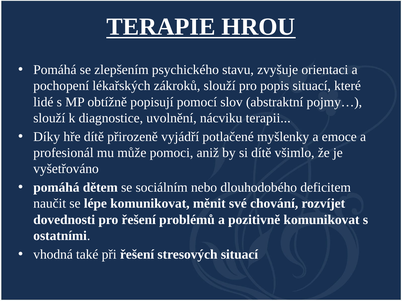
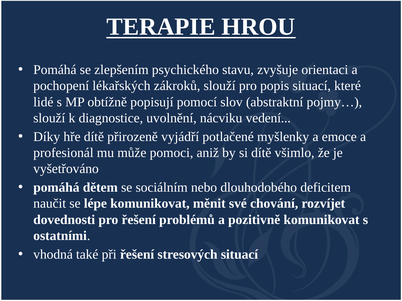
terapii: terapii -> vedení (268, 118)
